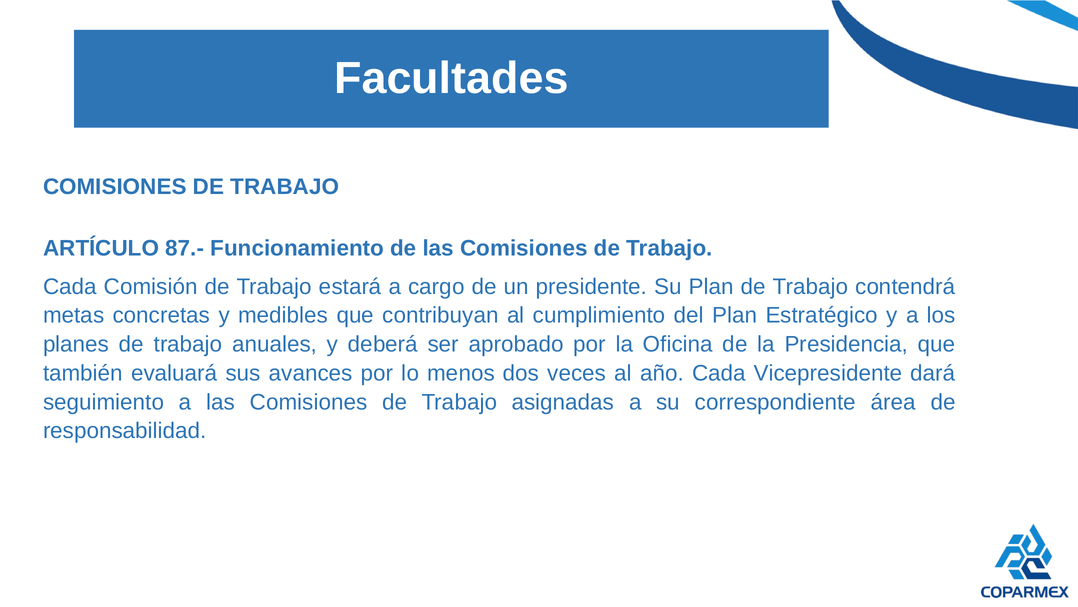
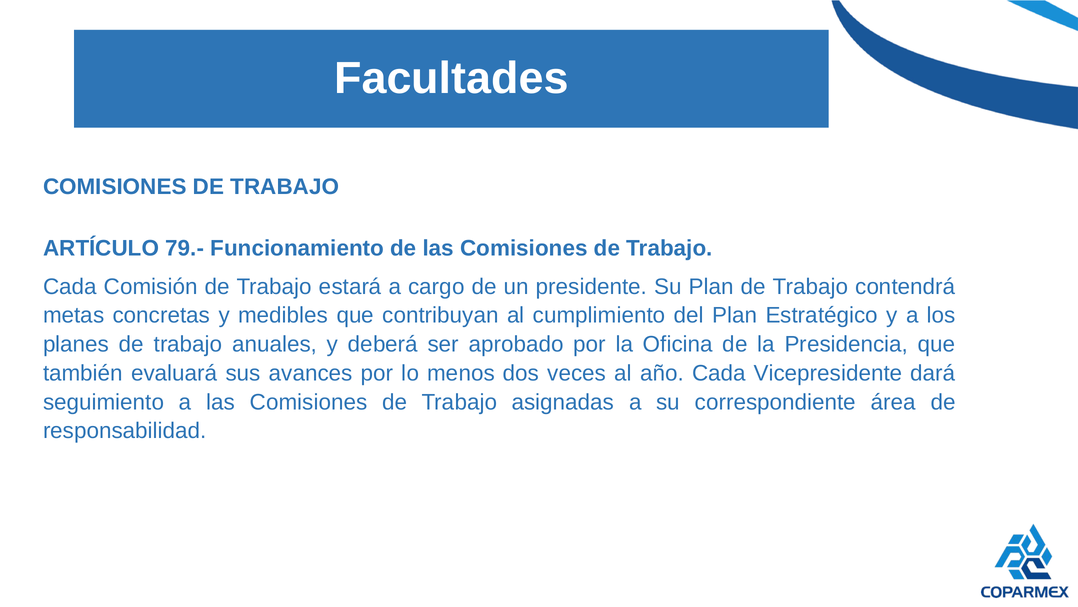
87.-: 87.- -> 79.- (185, 248)
